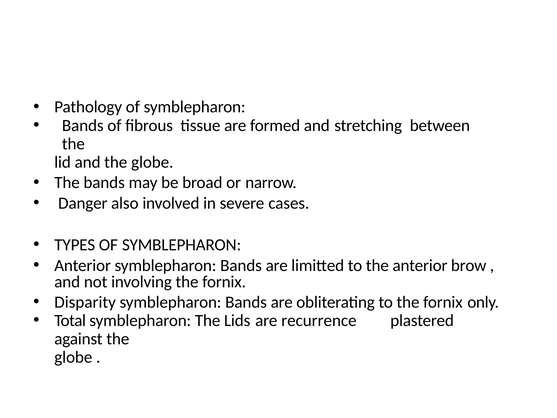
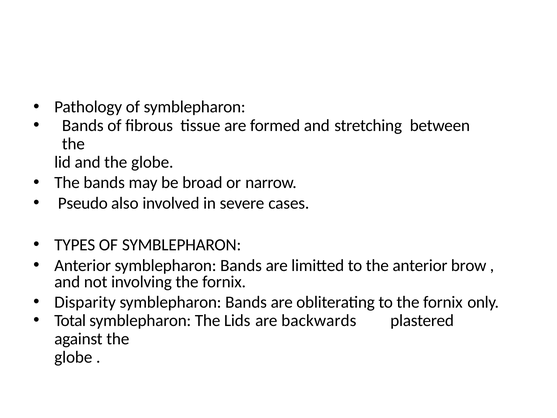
Danger: Danger -> Pseudo (83, 203)
recurrence: recurrence -> backwards (319, 320)
